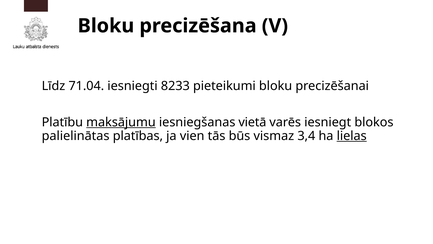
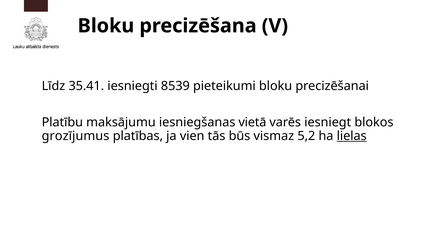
71.04: 71.04 -> 35.41 (86, 86)
8233: 8233 -> 8539 (175, 86)
maksājumu underline: present -> none (121, 122)
palielinātas: palielinātas -> grozījumus (76, 136)
3,4: 3,4 -> 5,2 (306, 136)
